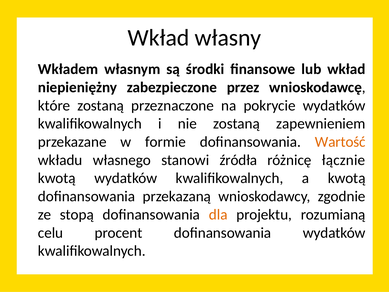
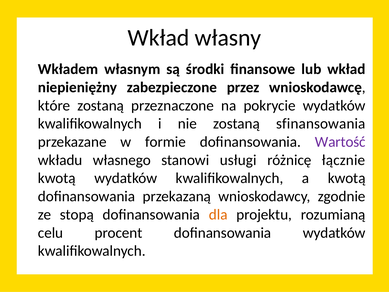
zapewnieniem: zapewnieniem -> sfinansowania (321, 124)
Wartość colour: orange -> purple (340, 142)
źródła: źródła -> usługi (238, 160)
